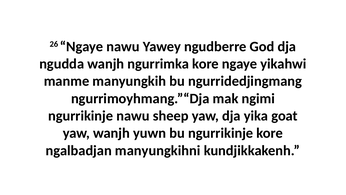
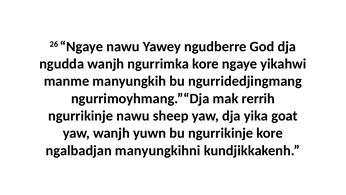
ngimi: ngimi -> rerrih (258, 98)
